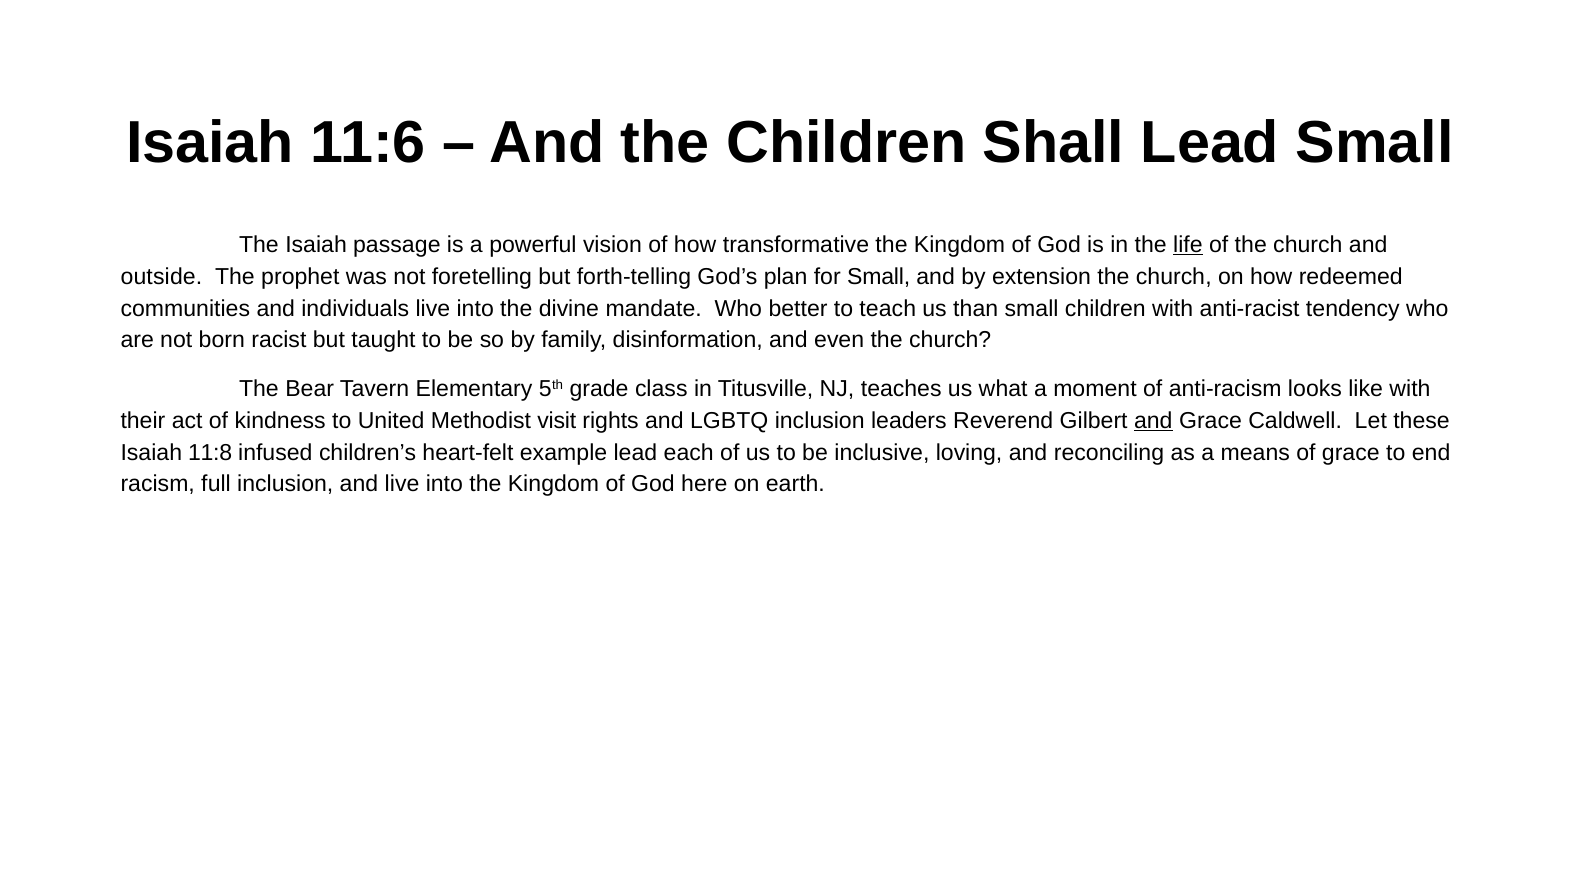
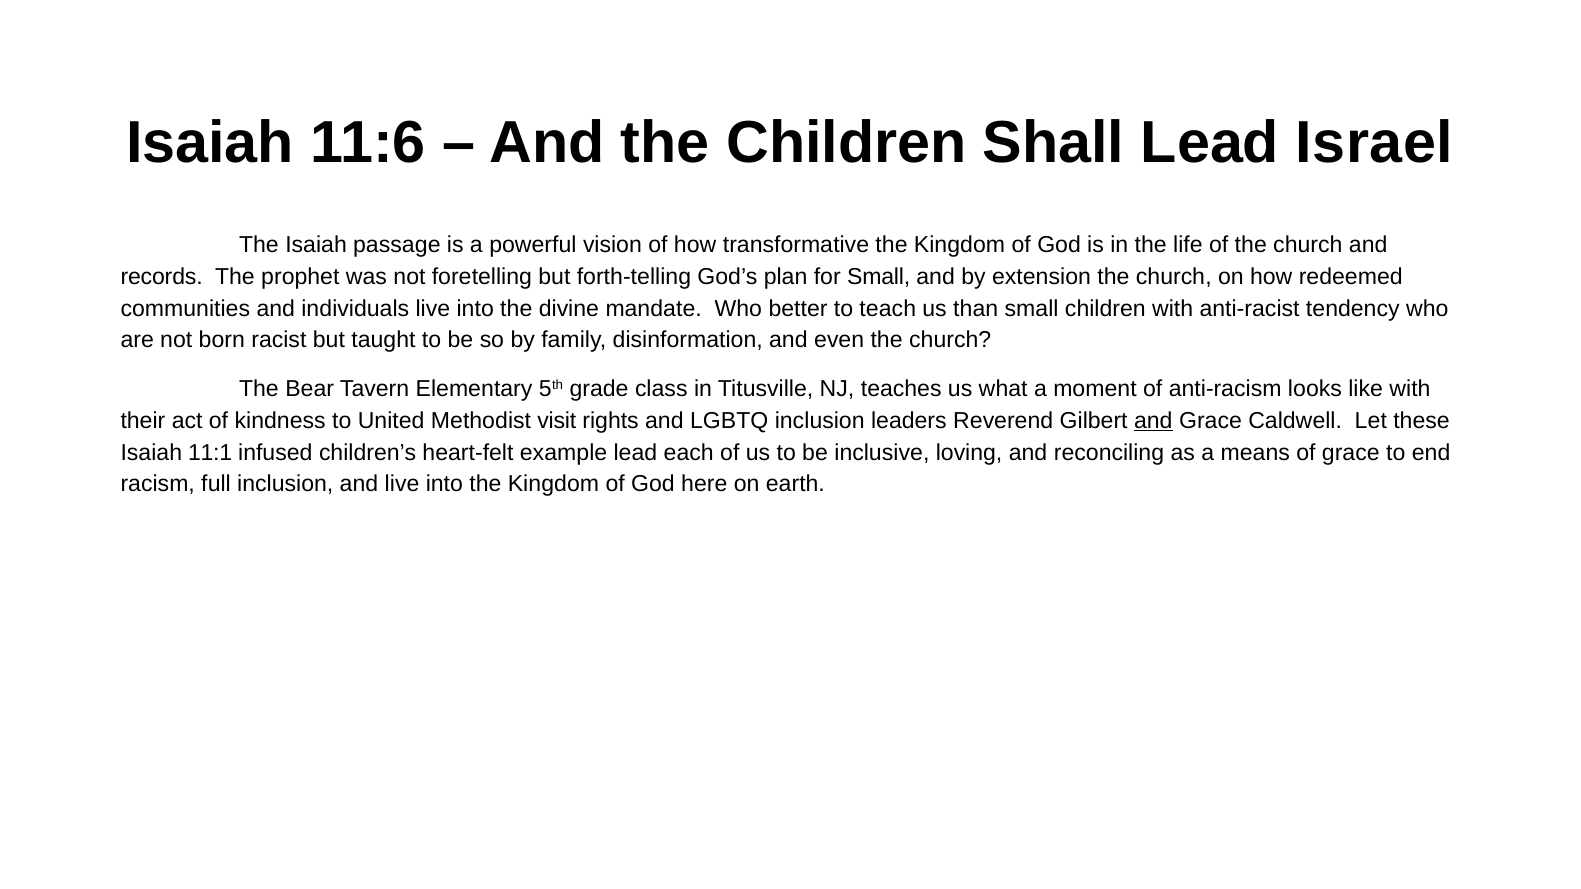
Lead Small: Small -> Israel (1374, 143)
life underline: present -> none (1188, 245)
outside: outside -> records (162, 277)
11:8: 11:8 -> 11:1 (210, 453)
